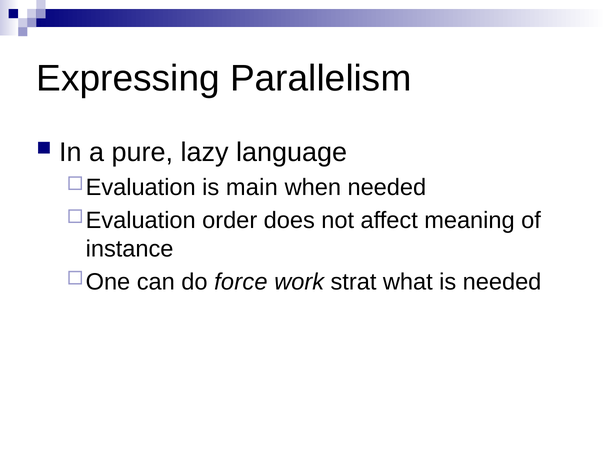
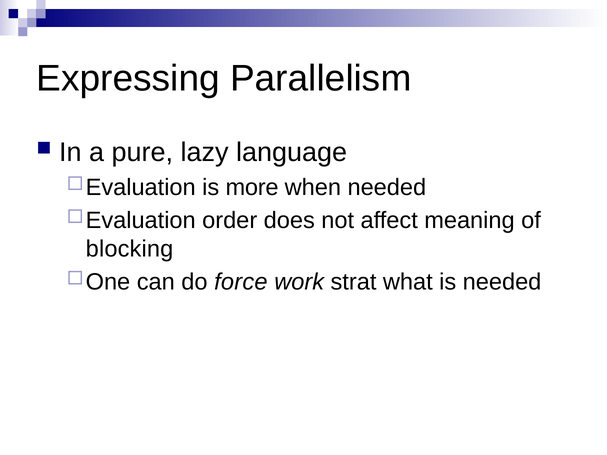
main: main -> more (252, 187)
instance: instance -> blocking (130, 249)
